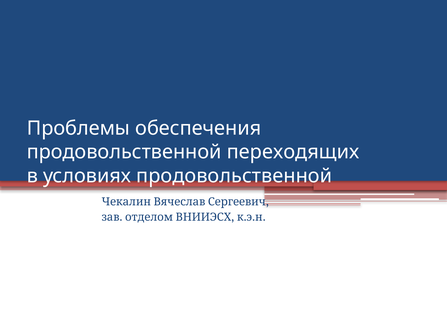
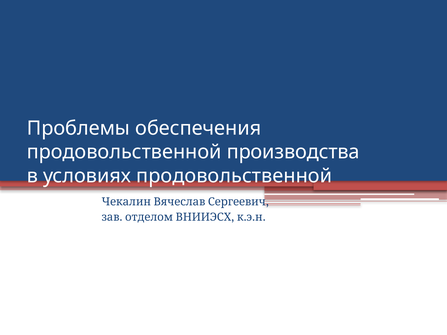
переходящих: переходящих -> производства (293, 152)
